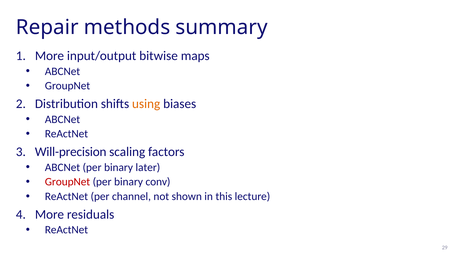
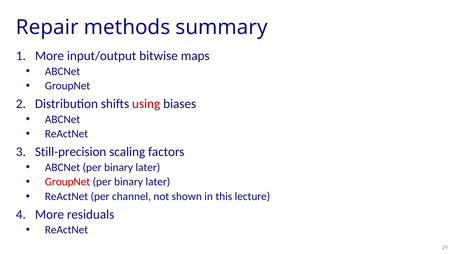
using colour: orange -> red (146, 104)
Will-precision: Will-precision -> Still-precision (71, 152)
conv: conv -> later (158, 182)
